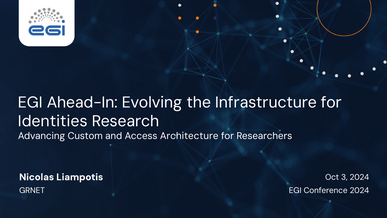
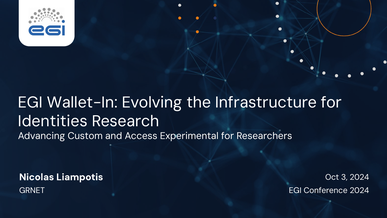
Ahead-In: Ahead-In -> Wallet-In (82, 102)
Architecture: Architecture -> Experimental (189, 136)
